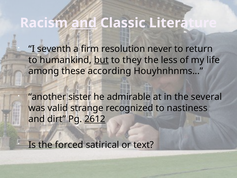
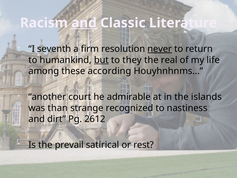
never underline: none -> present (160, 49)
less: less -> real (169, 60)
sister: sister -> court (80, 97)
several: several -> islands (206, 97)
valid: valid -> than (58, 108)
2612 underline: present -> none (95, 119)
forced: forced -> prevail (69, 145)
text: text -> rest (144, 145)
